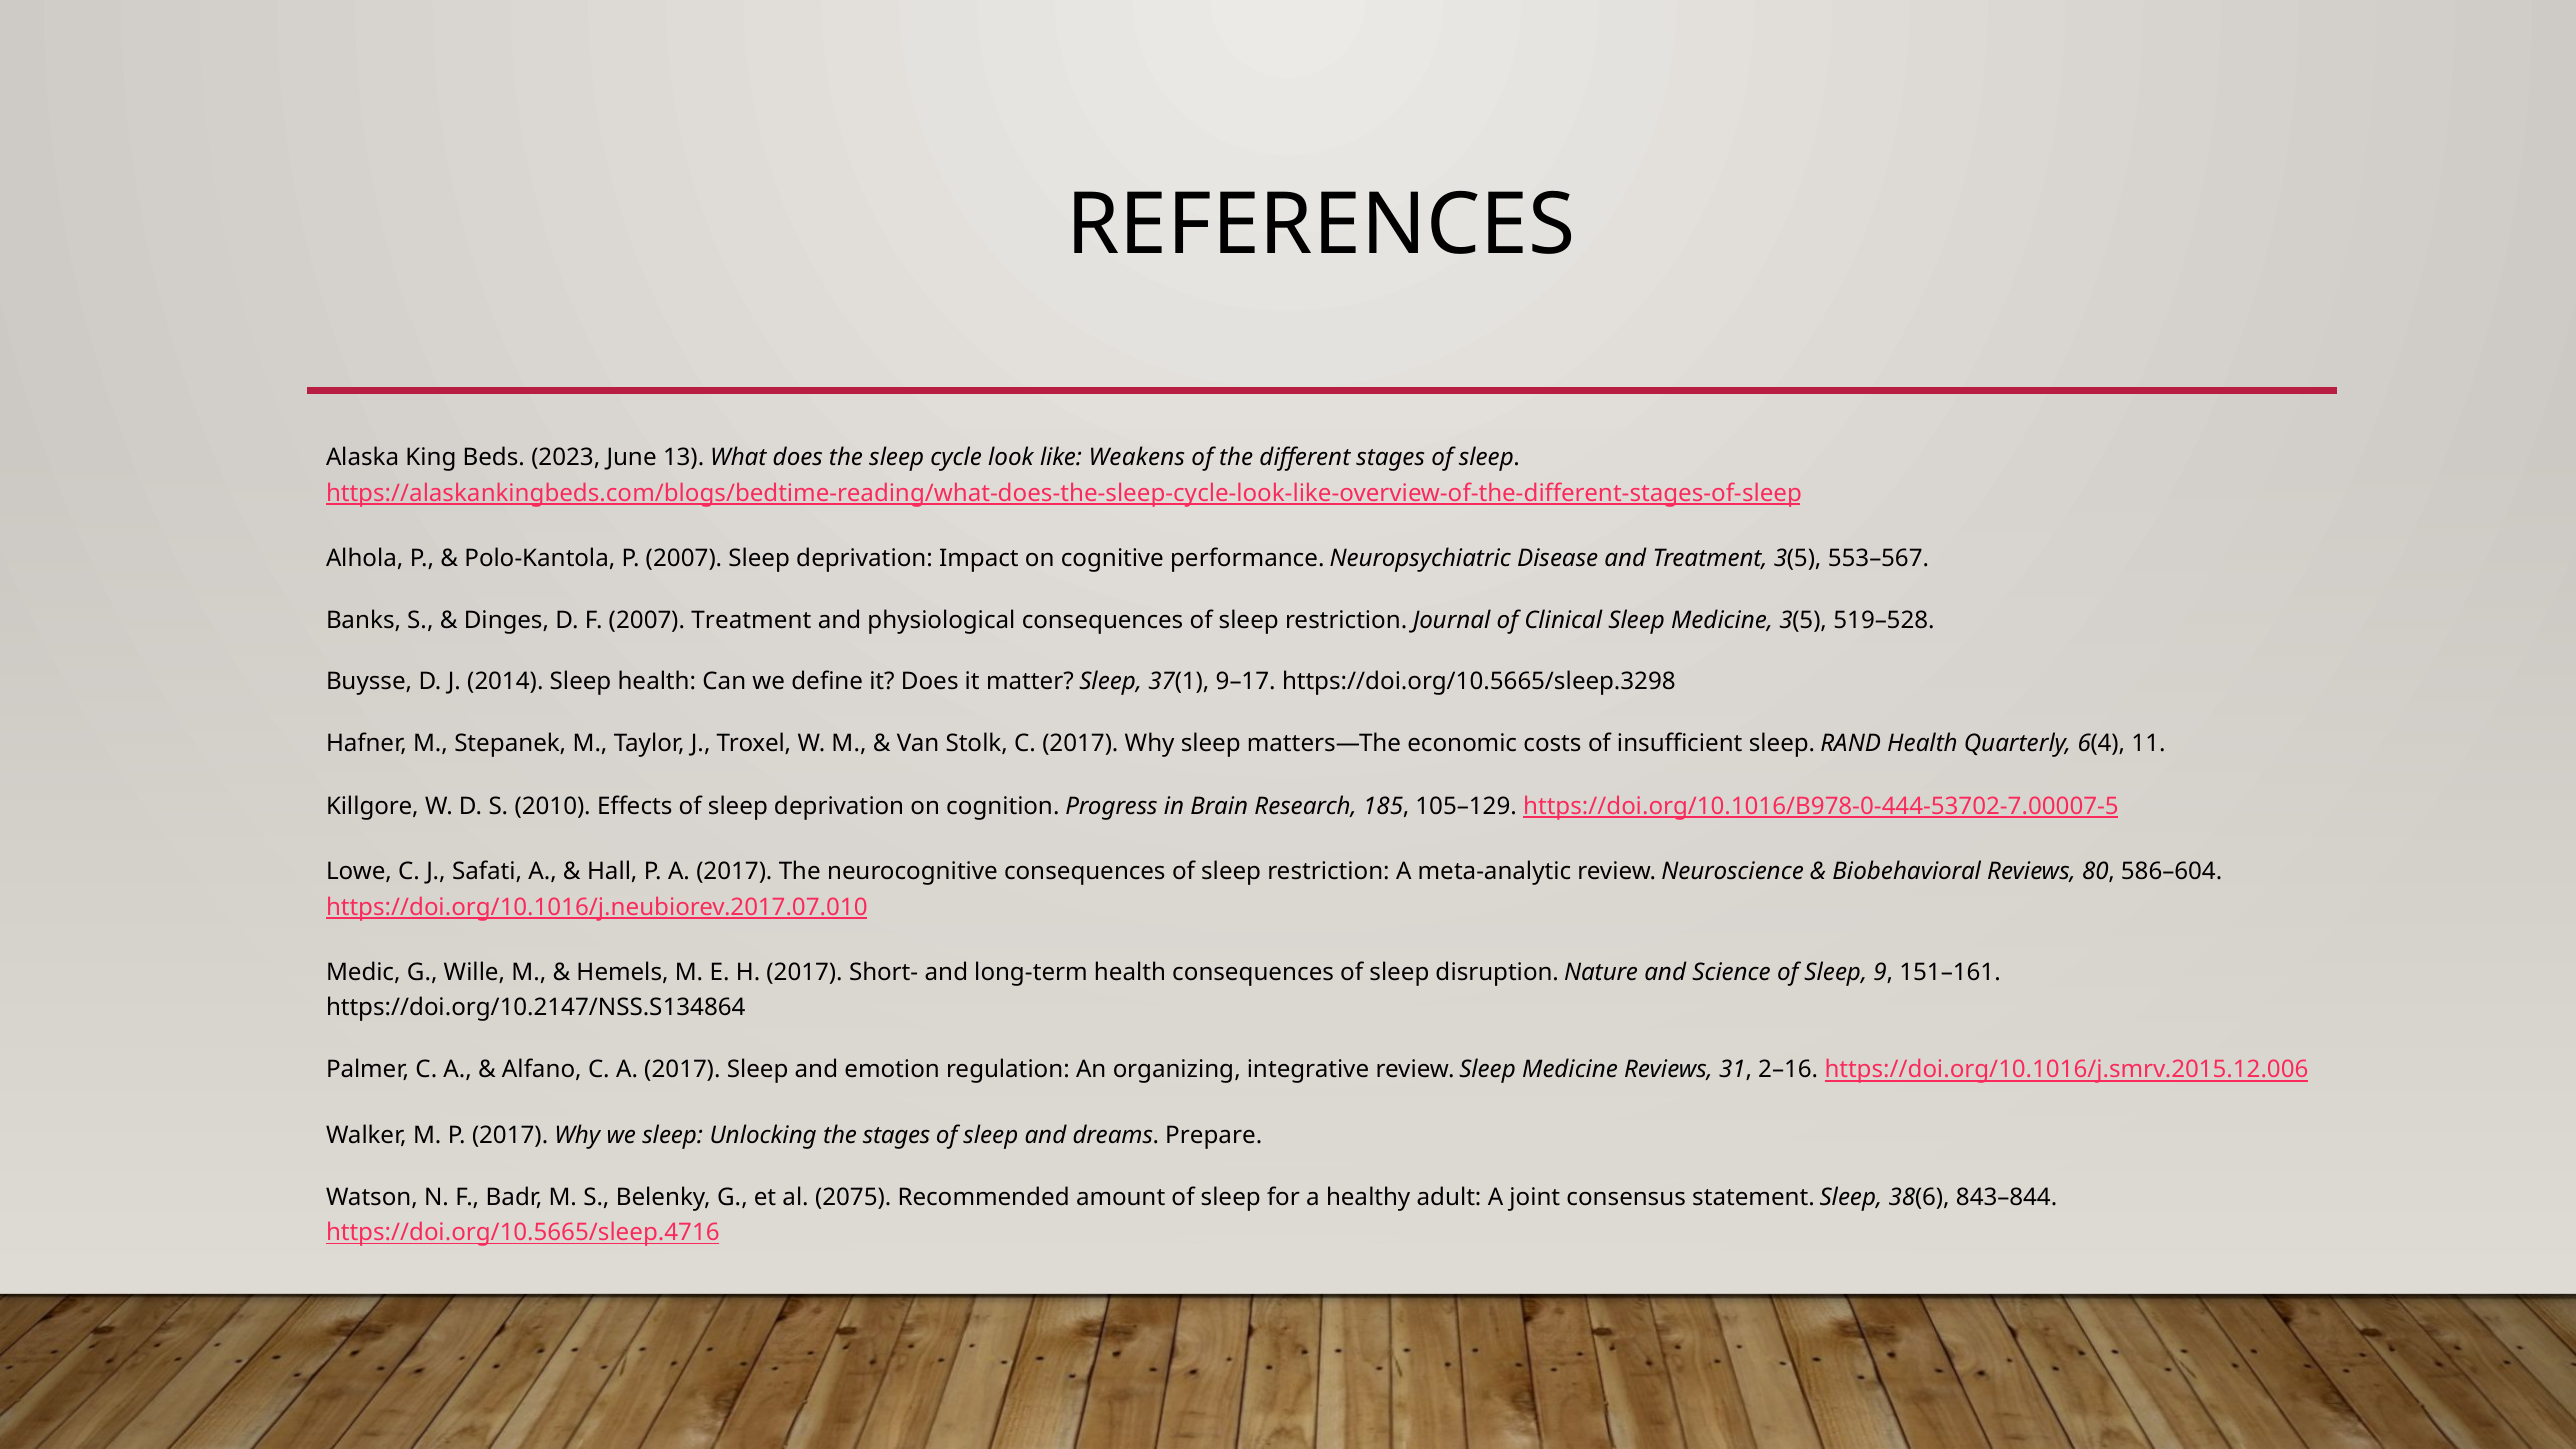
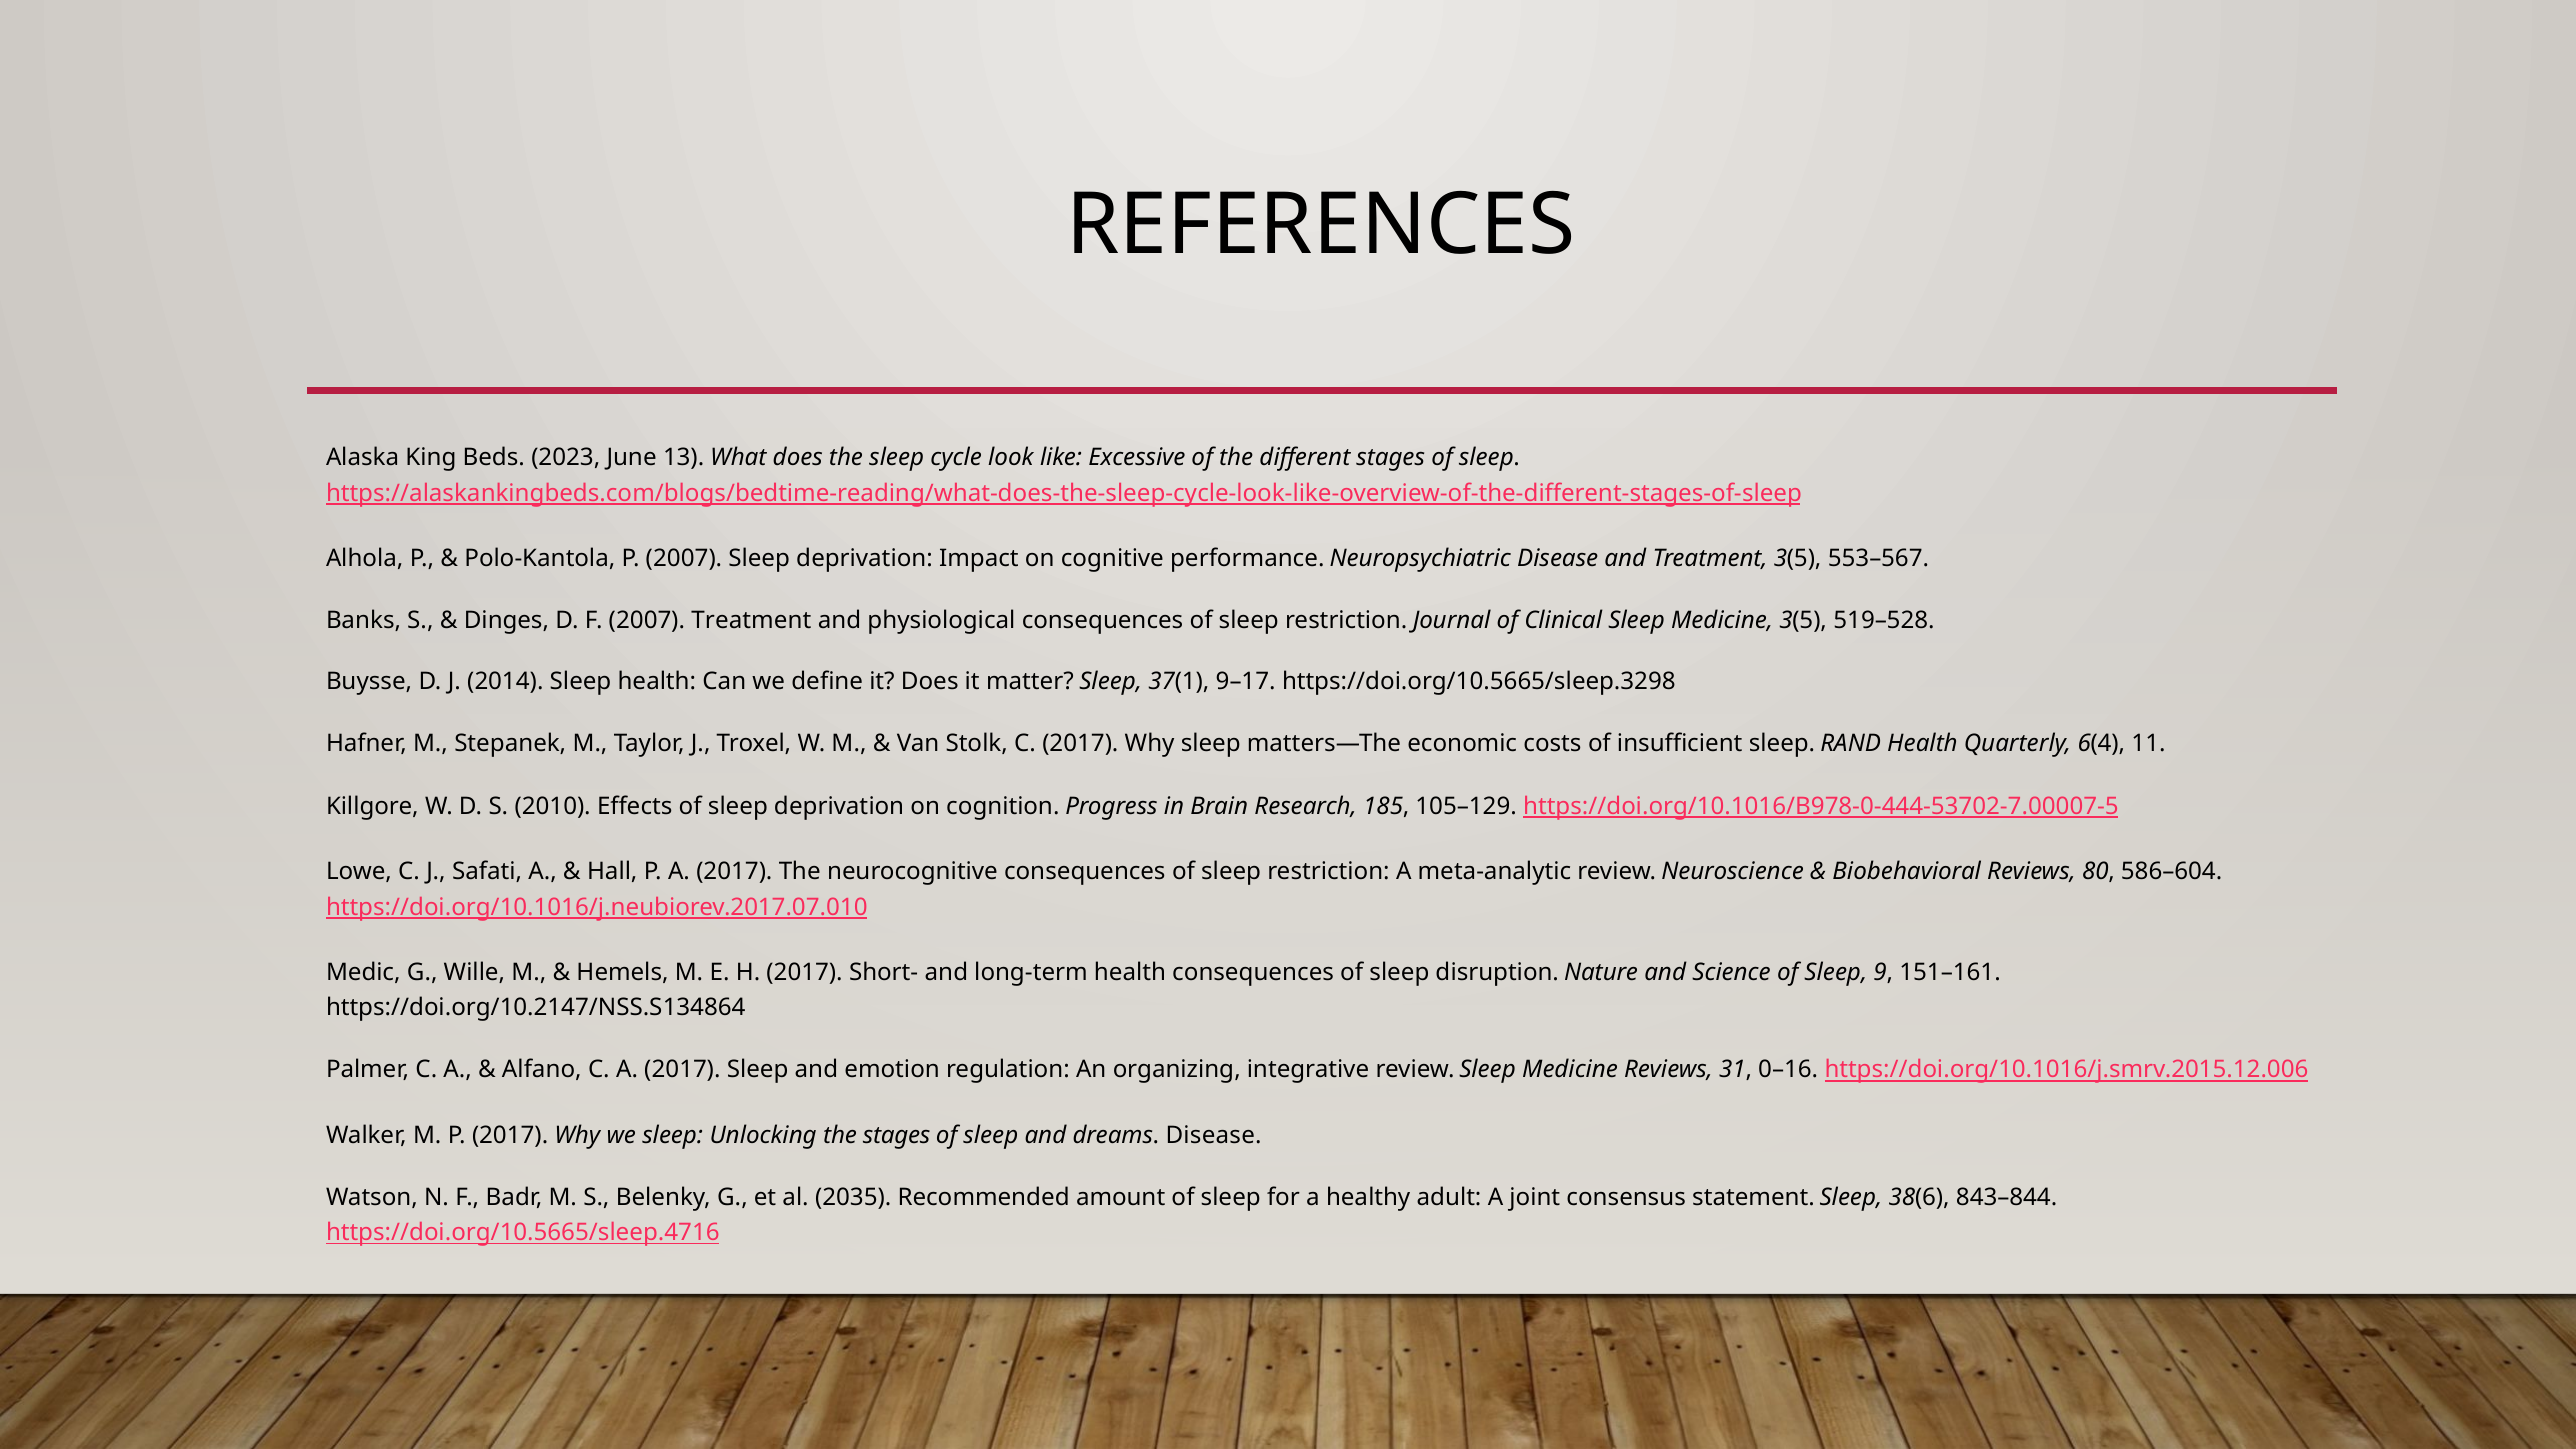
Weakens: Weakens -> Excessive (1137, 458)
2–16: 2–16 -> 0–16 (1788, 1070)
dreams Prepare: Prepare -> Disease (1214, 1135)
2075: 2075 -> 2035 (853, 1197)
